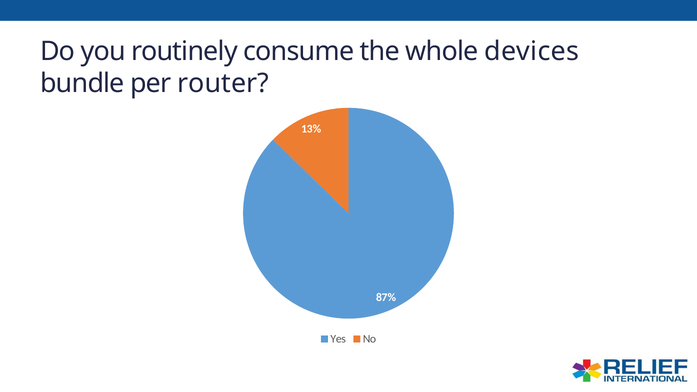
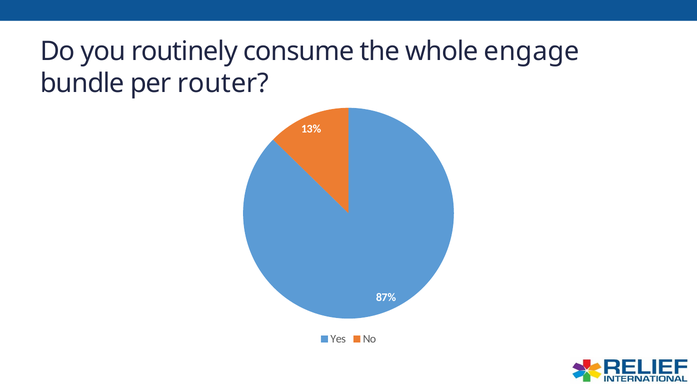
devices: devices -> engage (532, 51)
